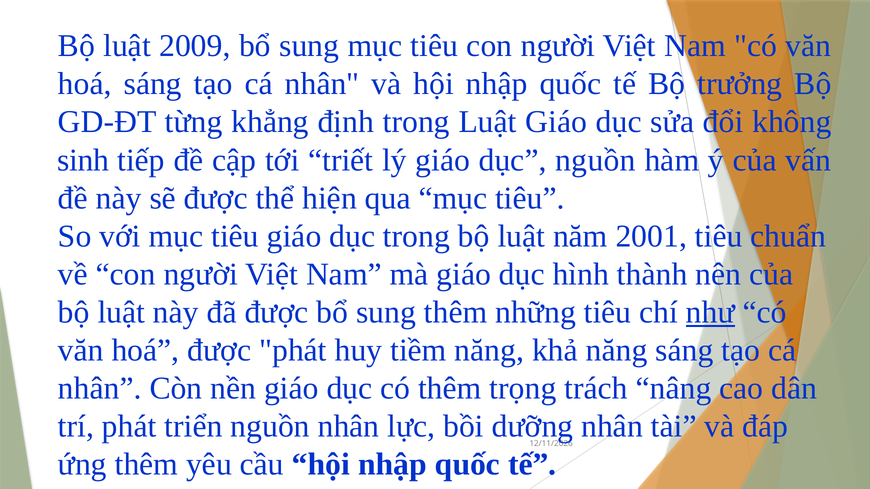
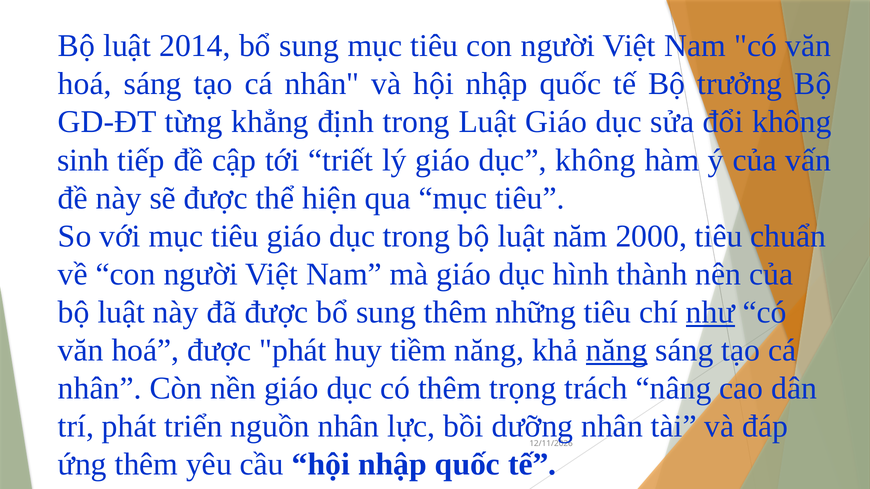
2009: 2009 -> 2014 (195, 46)
dục nguồn: nguồn -> không (595, 160)
2001: 2001 -> 2000 (651, 236)
năng underline: none -> present (617, 351)
